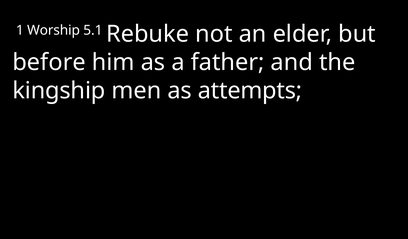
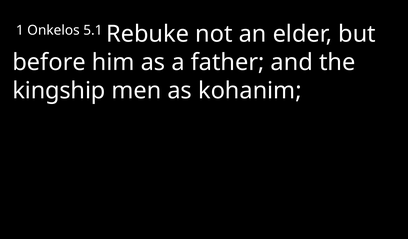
Worship: Worship -> Onkelos (53, 30)
attempts: attempts -> kohanim (250, 91)
